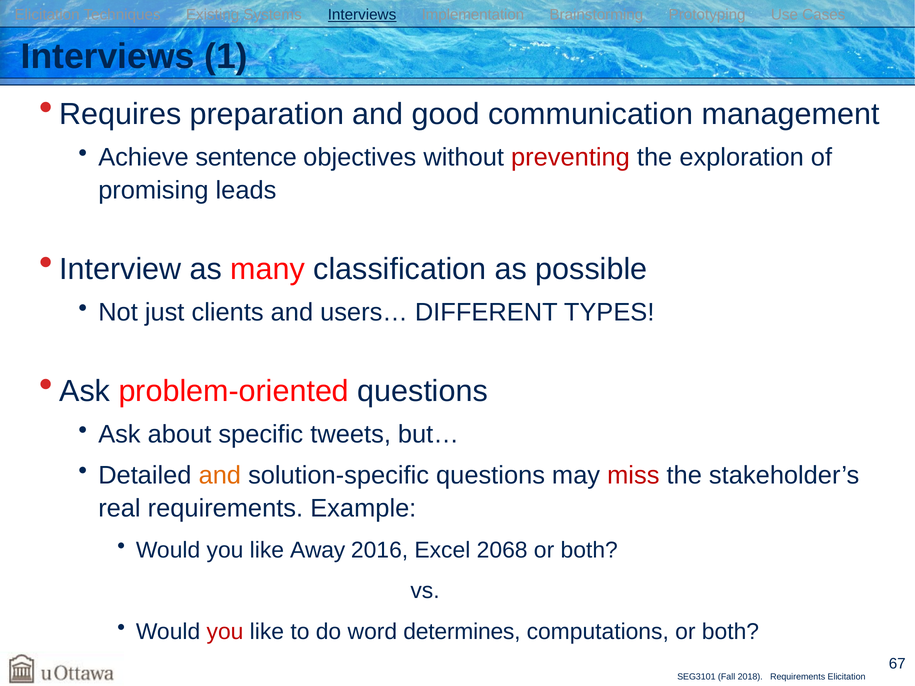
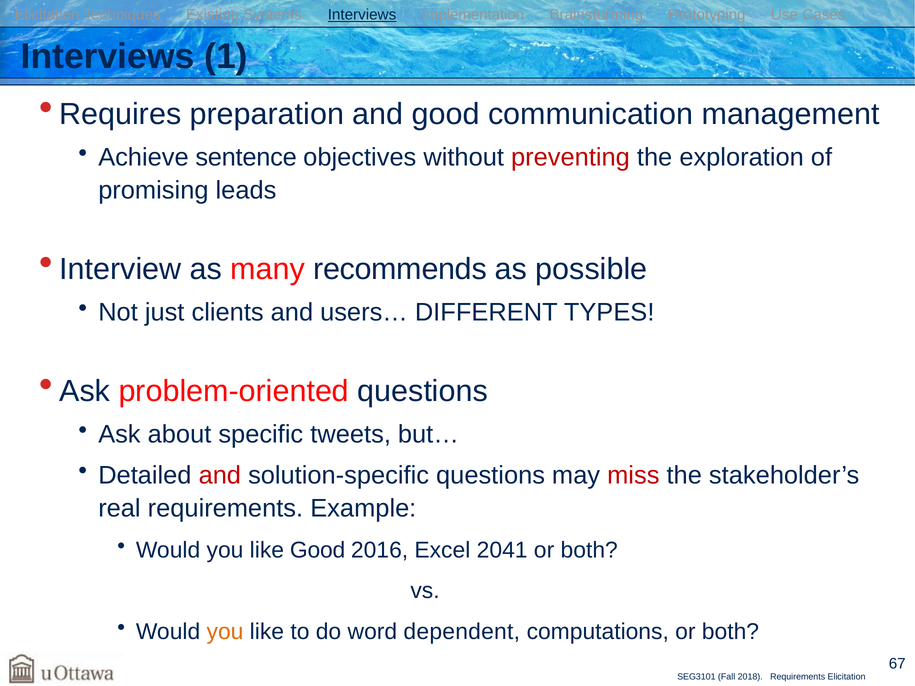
classification: classification -> recommends (400, 269)
and colour: orange -> red (220, 475)
like Away: Away -> Good (318, 550)
2068: 2068 -> 2041 (502, 550)
you colour: red -> orange (225, 632)
determines: determines -> dependent (462, 632)
